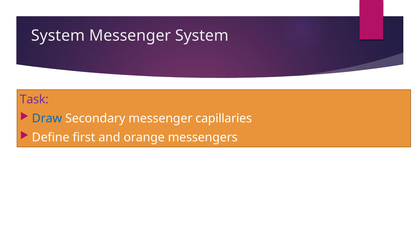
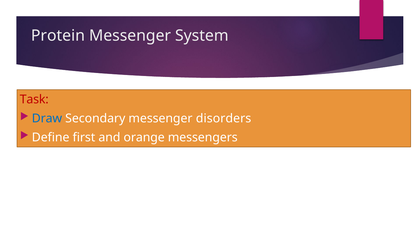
System: System -> Protein (58, 36)
Task colour: purple -> red (34, 99)
capillaries: capillaries -> disorders (224, 118)
